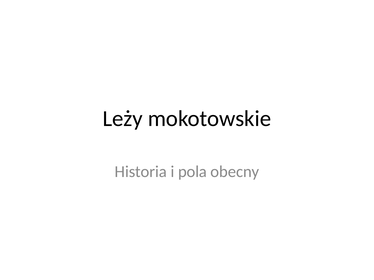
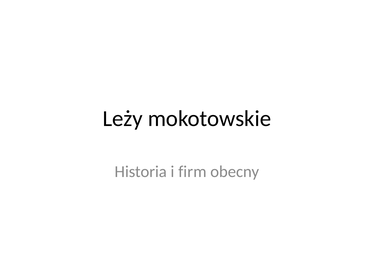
pola: pola -> firm (192, 172)
